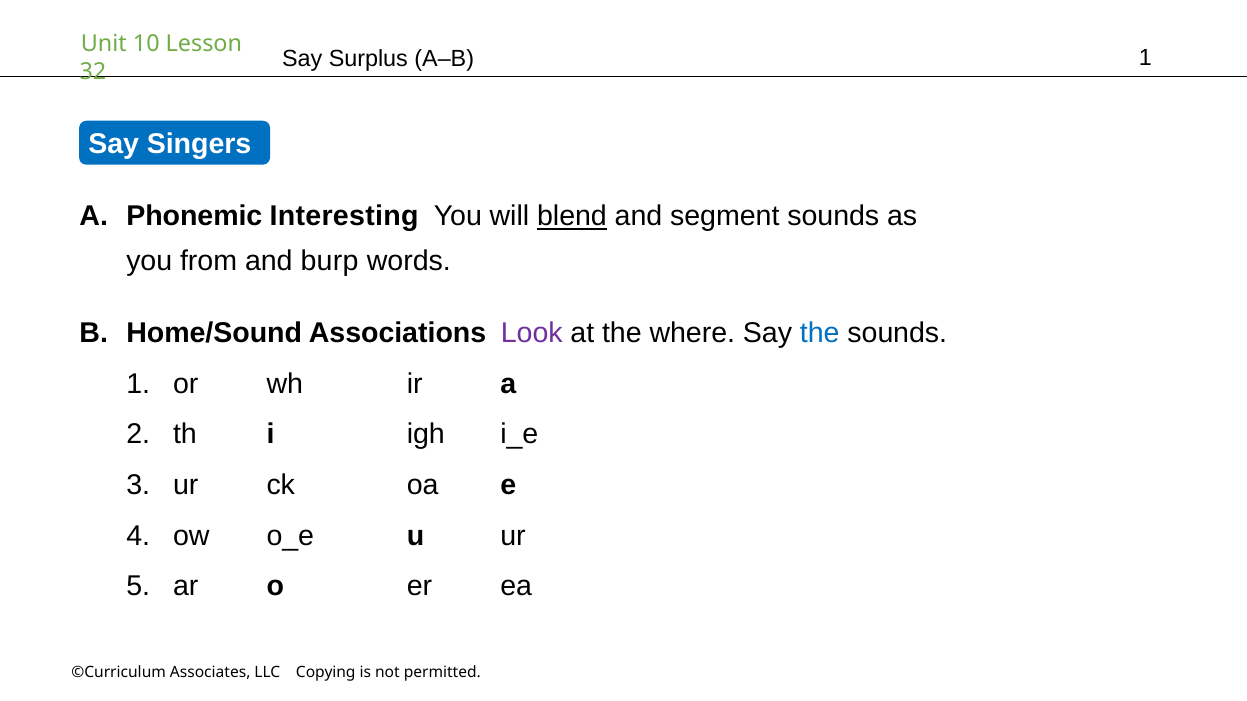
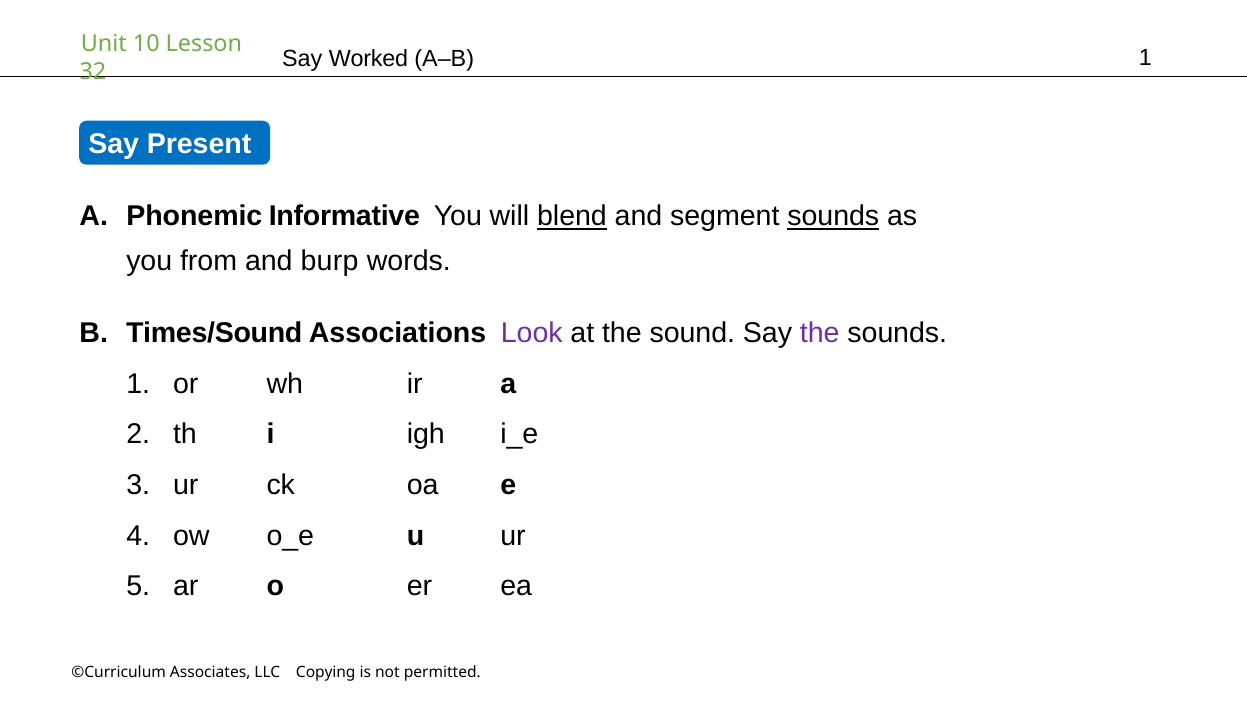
Surplus: Surplus -> Worked (368, 58)
Singers: Singers -> Present (199, 145)
Interesting: Interesting -> Informative (344, 217)
sounds underline: none -> present (833, 217)
Home/Sound: Home/Sound -> Times/Sound (214, 334)
where: where -> sound (692, 334)
the colour: blue -> purple (820, 334)
